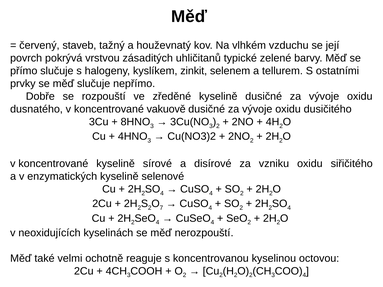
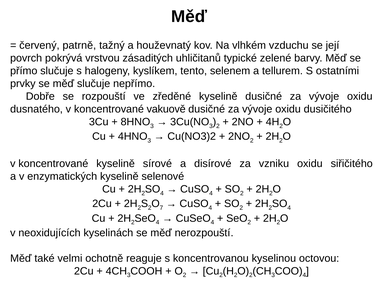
staveb: staveb -> patrně (79, 45)
zinkit: zinkit -> tento (194, 71)
